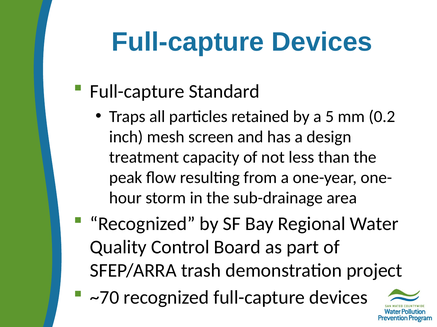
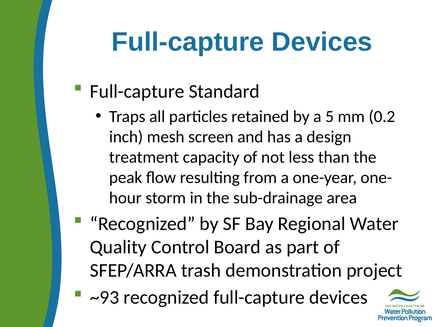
~70: ~70 -> ~93 (105, 298)
